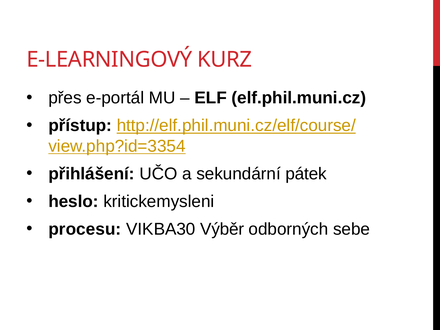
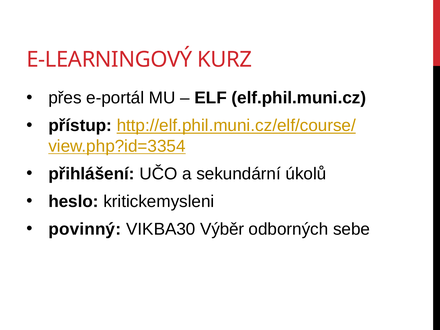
pátek: pátek -> úkolů (306, 174)
procesu: procesu -> povinný (85, 229)
